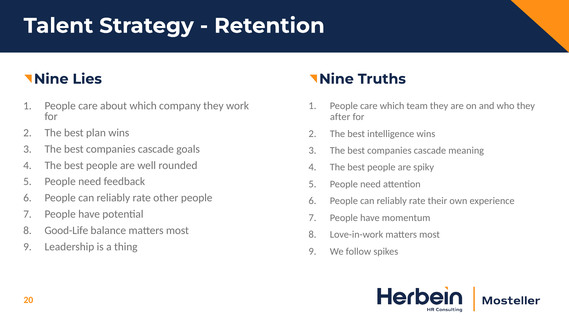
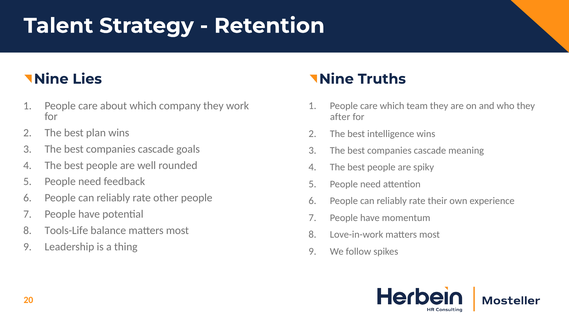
Good-Life: Good-Life -> Tools-Life (66, 230)
